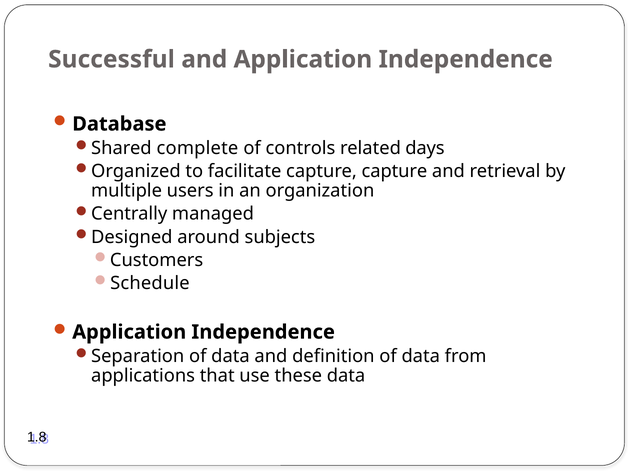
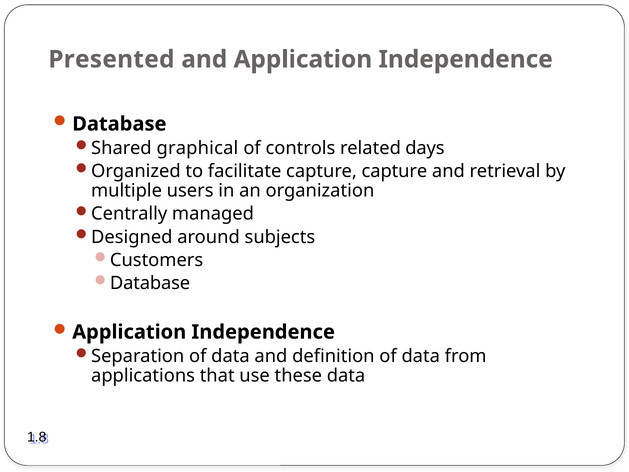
Successful: Successful -> Presented (111, 59)
complete: complete -> graphical (197, 148)
Schedule: Schedule -> Database (150, 283)
